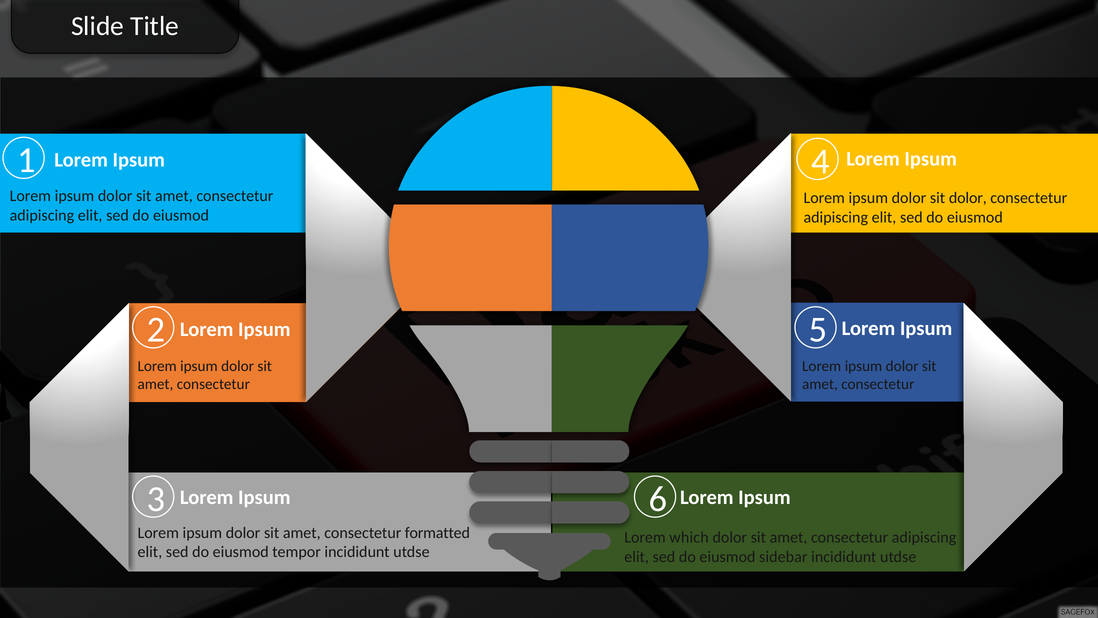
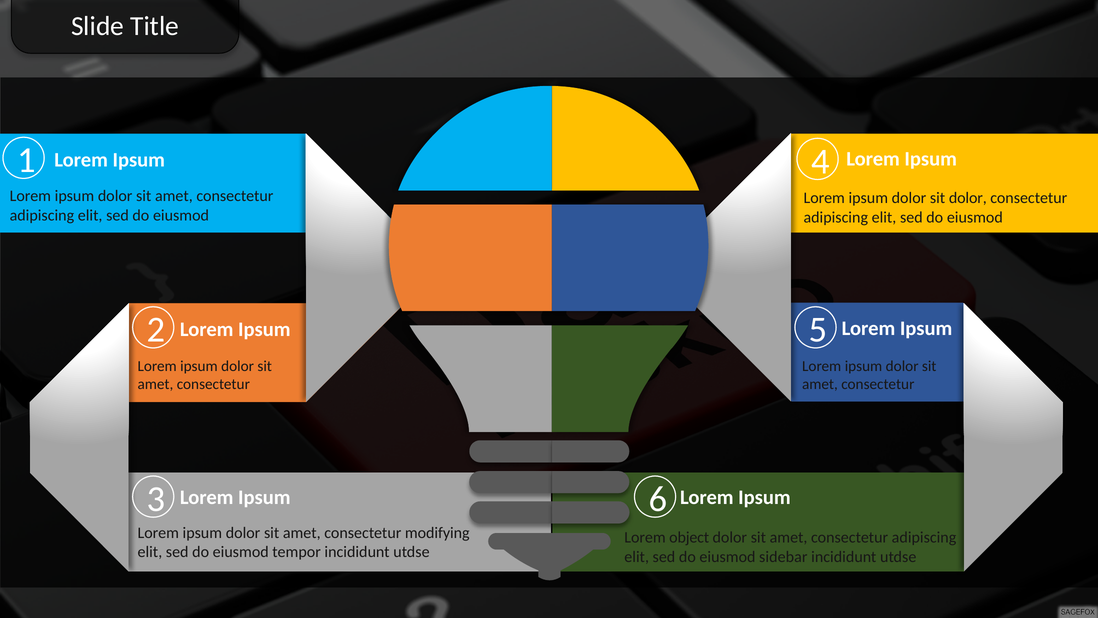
formatted: formatted -> modifying (437, 532)
which: which -> object (689, 537)
